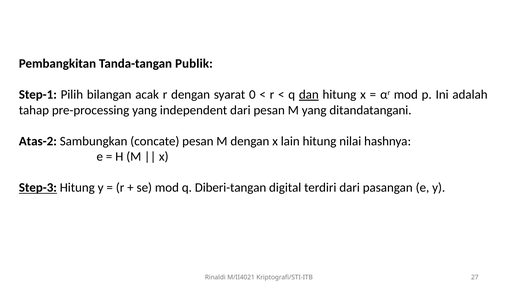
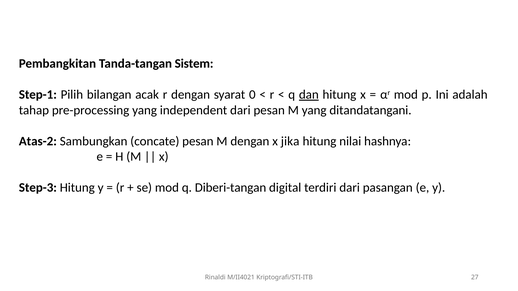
Publik: Publik -> Sistem (194, 64)
lain: lain -> jika (290, 141)
Step-3 underline: present -> none (38, 188)
